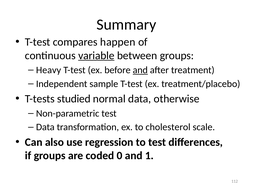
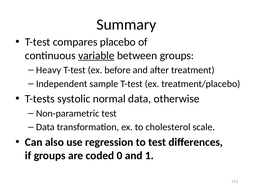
happen: happen -> placebo (118, 42)
and underline: present -> none (140, 70)
studied: studied -> systolic (74, 99)
